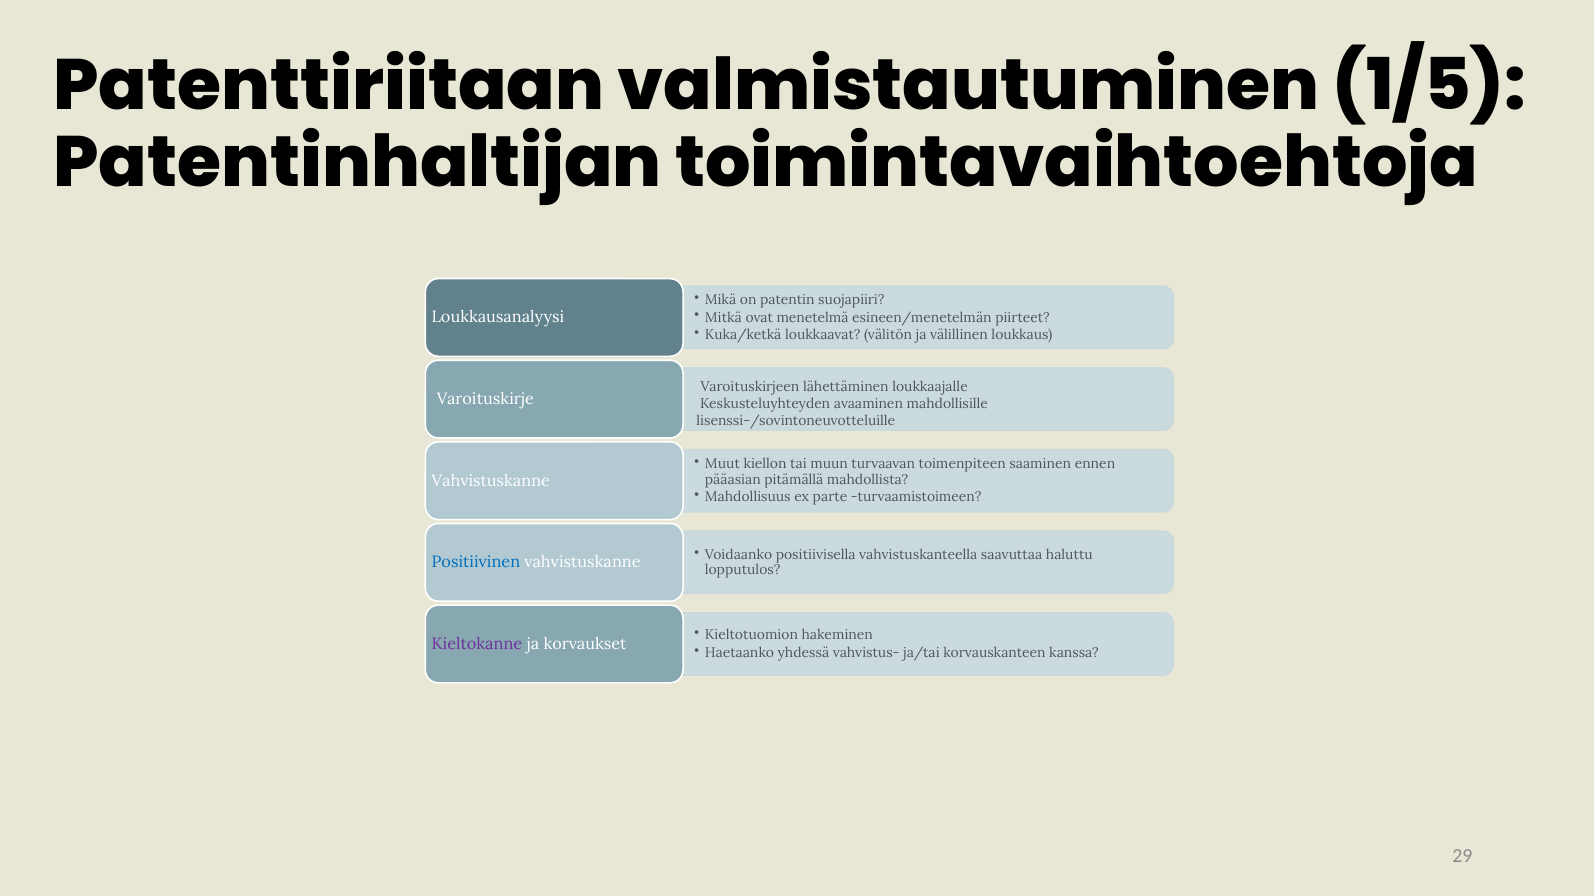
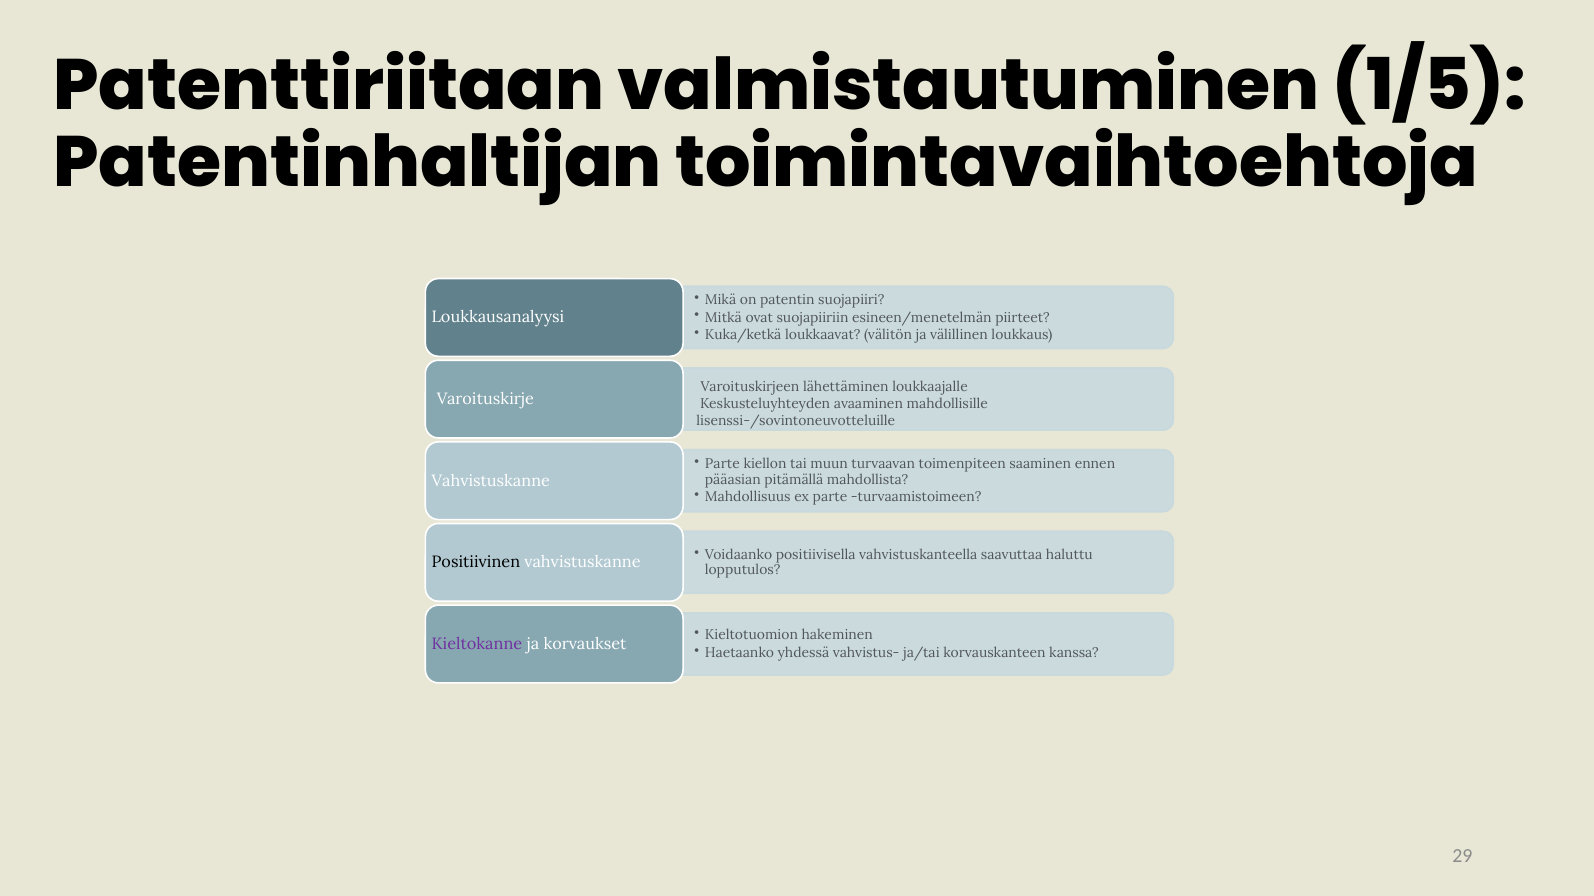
menetelmä: menetelmä -> suojapiiriin (813, 318)
Muut: Muut -> Parte (722, 465)
Positiivinen colour: blue -> black (476, 563)
